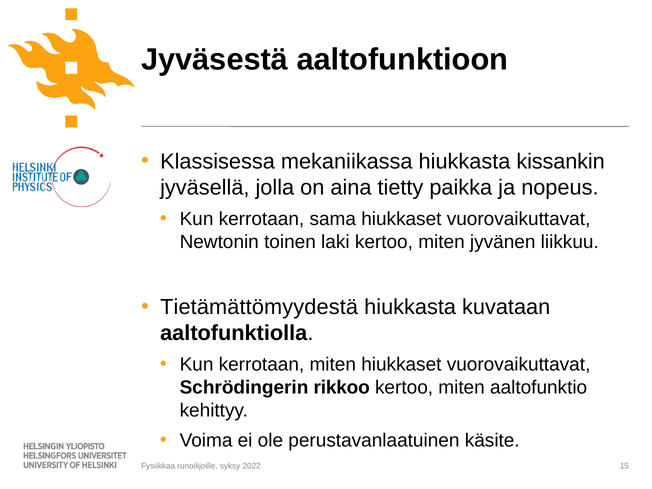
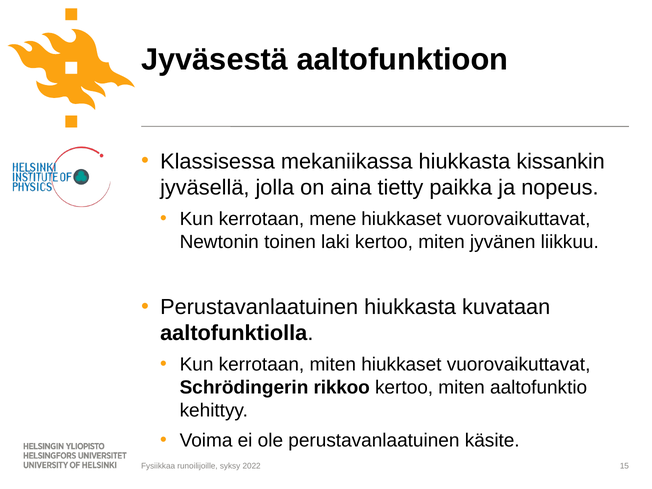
sama: sama -> mene (333, 219)
Tietämättömyydestä: Tietämättömyydestä -> Perustavanlaatuinen (259, 307)
